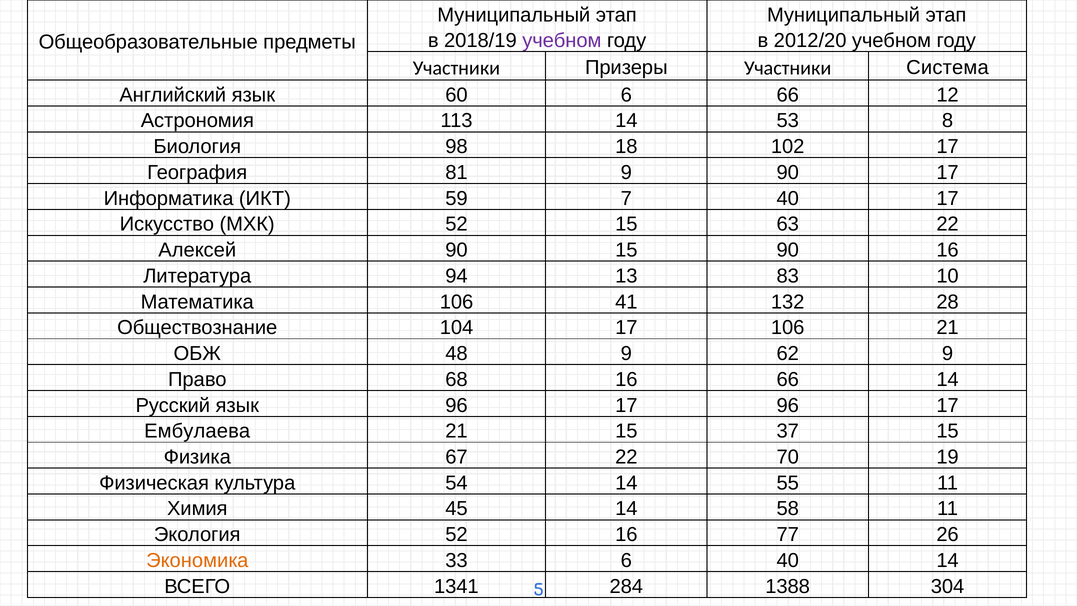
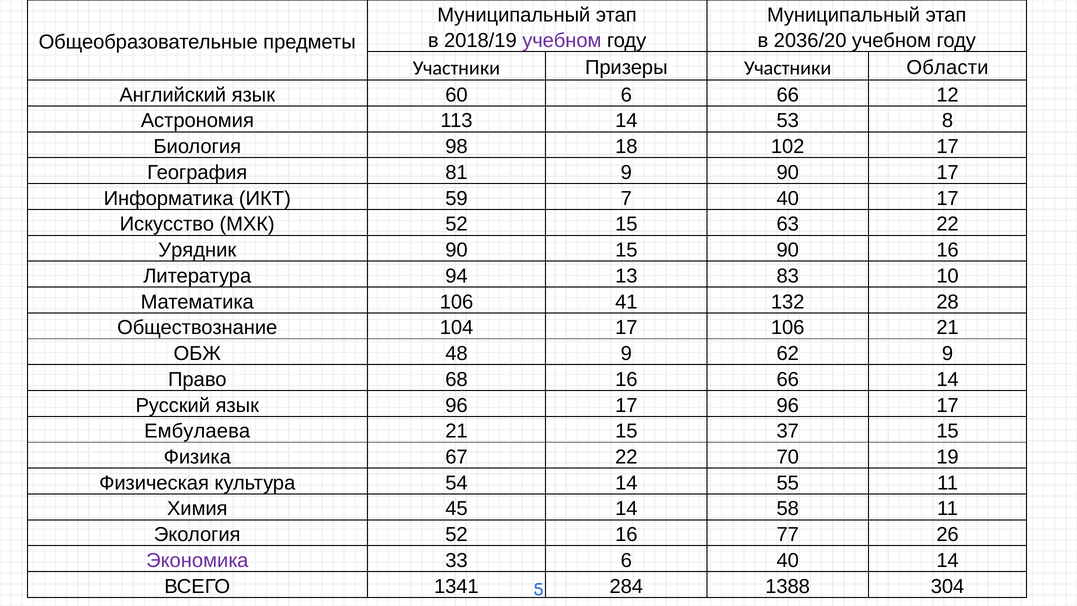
2012/20: 2012/20 -> 2036/20 (810, 41)
Система: Система -> Области (947, 68)
Алексей: Алексей -> Урядник (197, 250)
Экономика colour: orange -> purple (197, 560)
